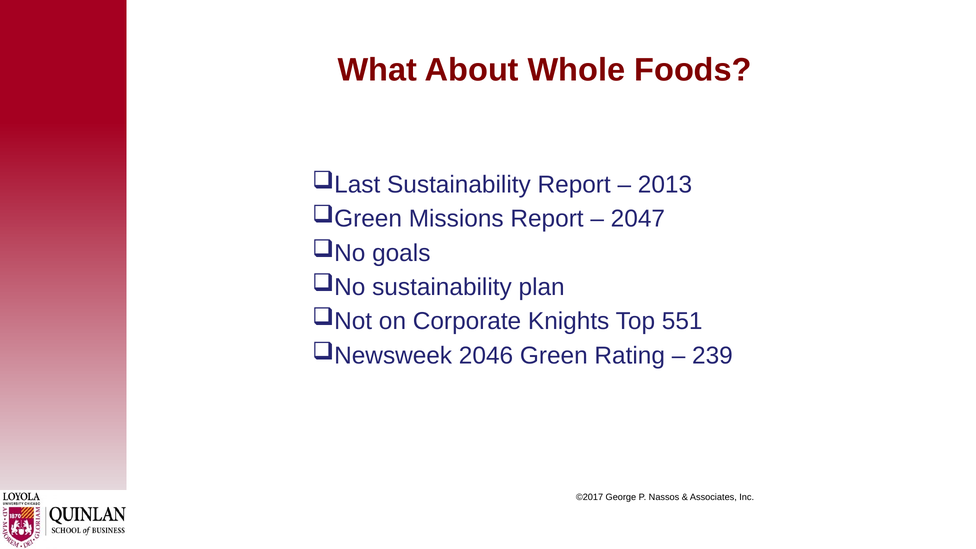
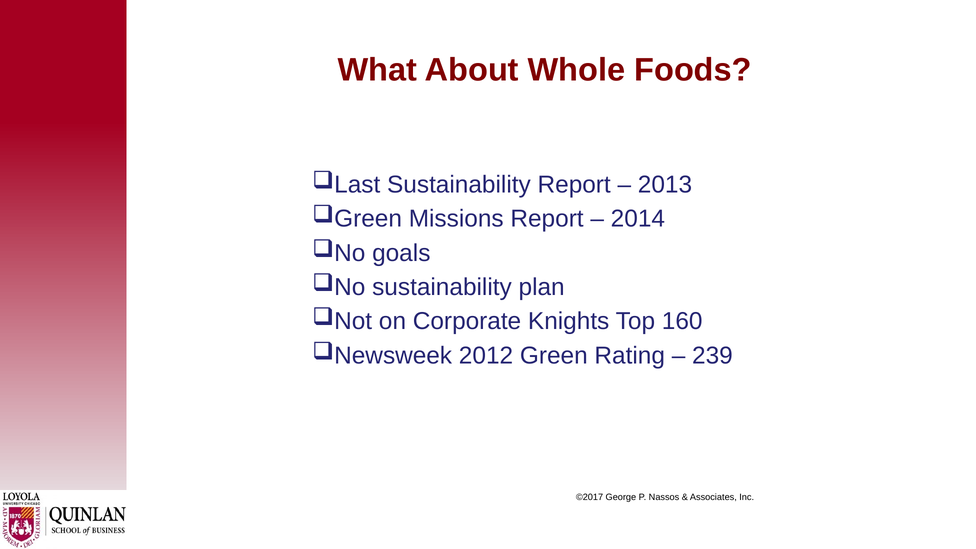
2047: 2047 -> 2014 (638, 219)
551: 551 -> 160 (682, 321)
2046: 2046 -> 2012 (486, 355)
